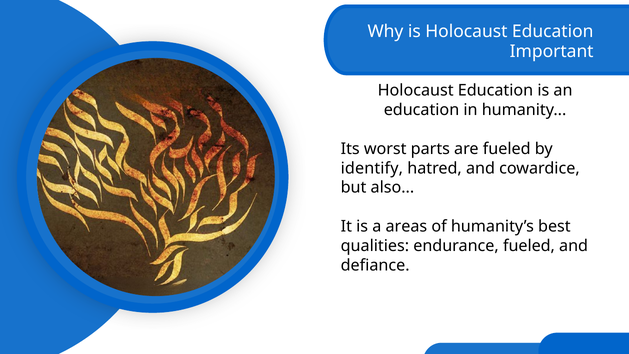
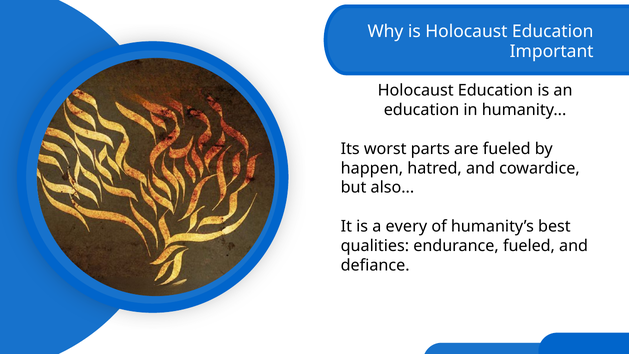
identify: identify -> happen (372, 168)
areas: areas -> every (406, 226)
